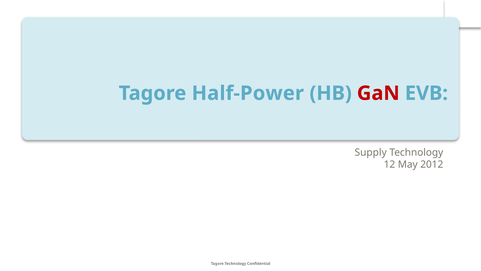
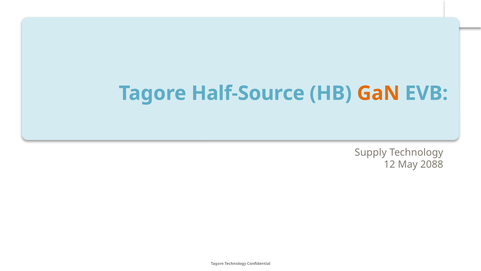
Half-Power: Half-Power -> Half-Source (248, 93)
GaN colour: red -> orange (378, 93)
2012: 2012 -> 2088 (432, 164)
